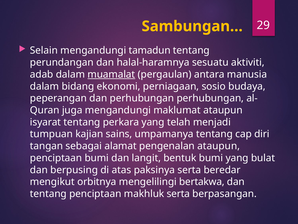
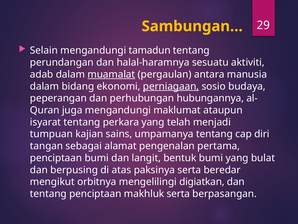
perniagaan underline: none -> present (171, 86)
perhubungan perhubungan: perhubungan -> hubungannya (210, 98)
pengenalan ataupun: ataupun -> pertama (219, 146)
bertakwa: bertakwa -> digiatkan (202, 181)
